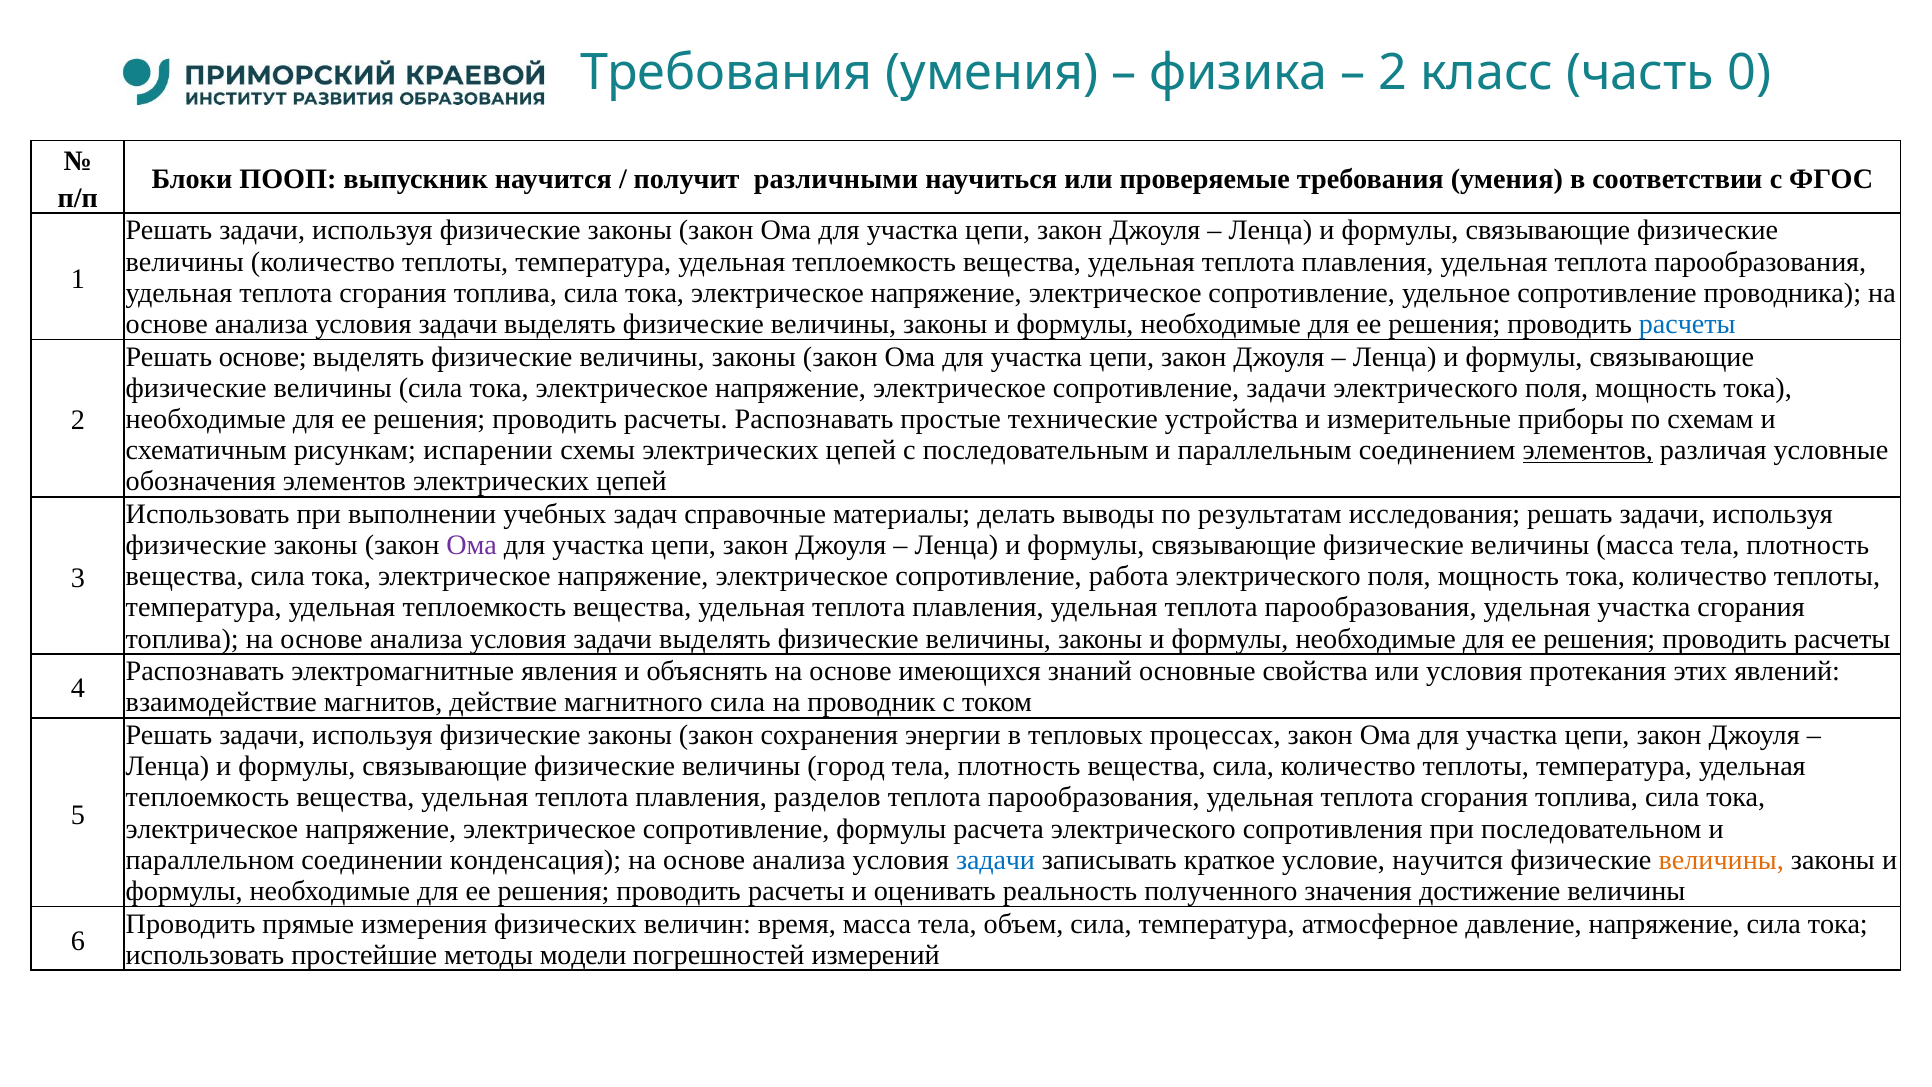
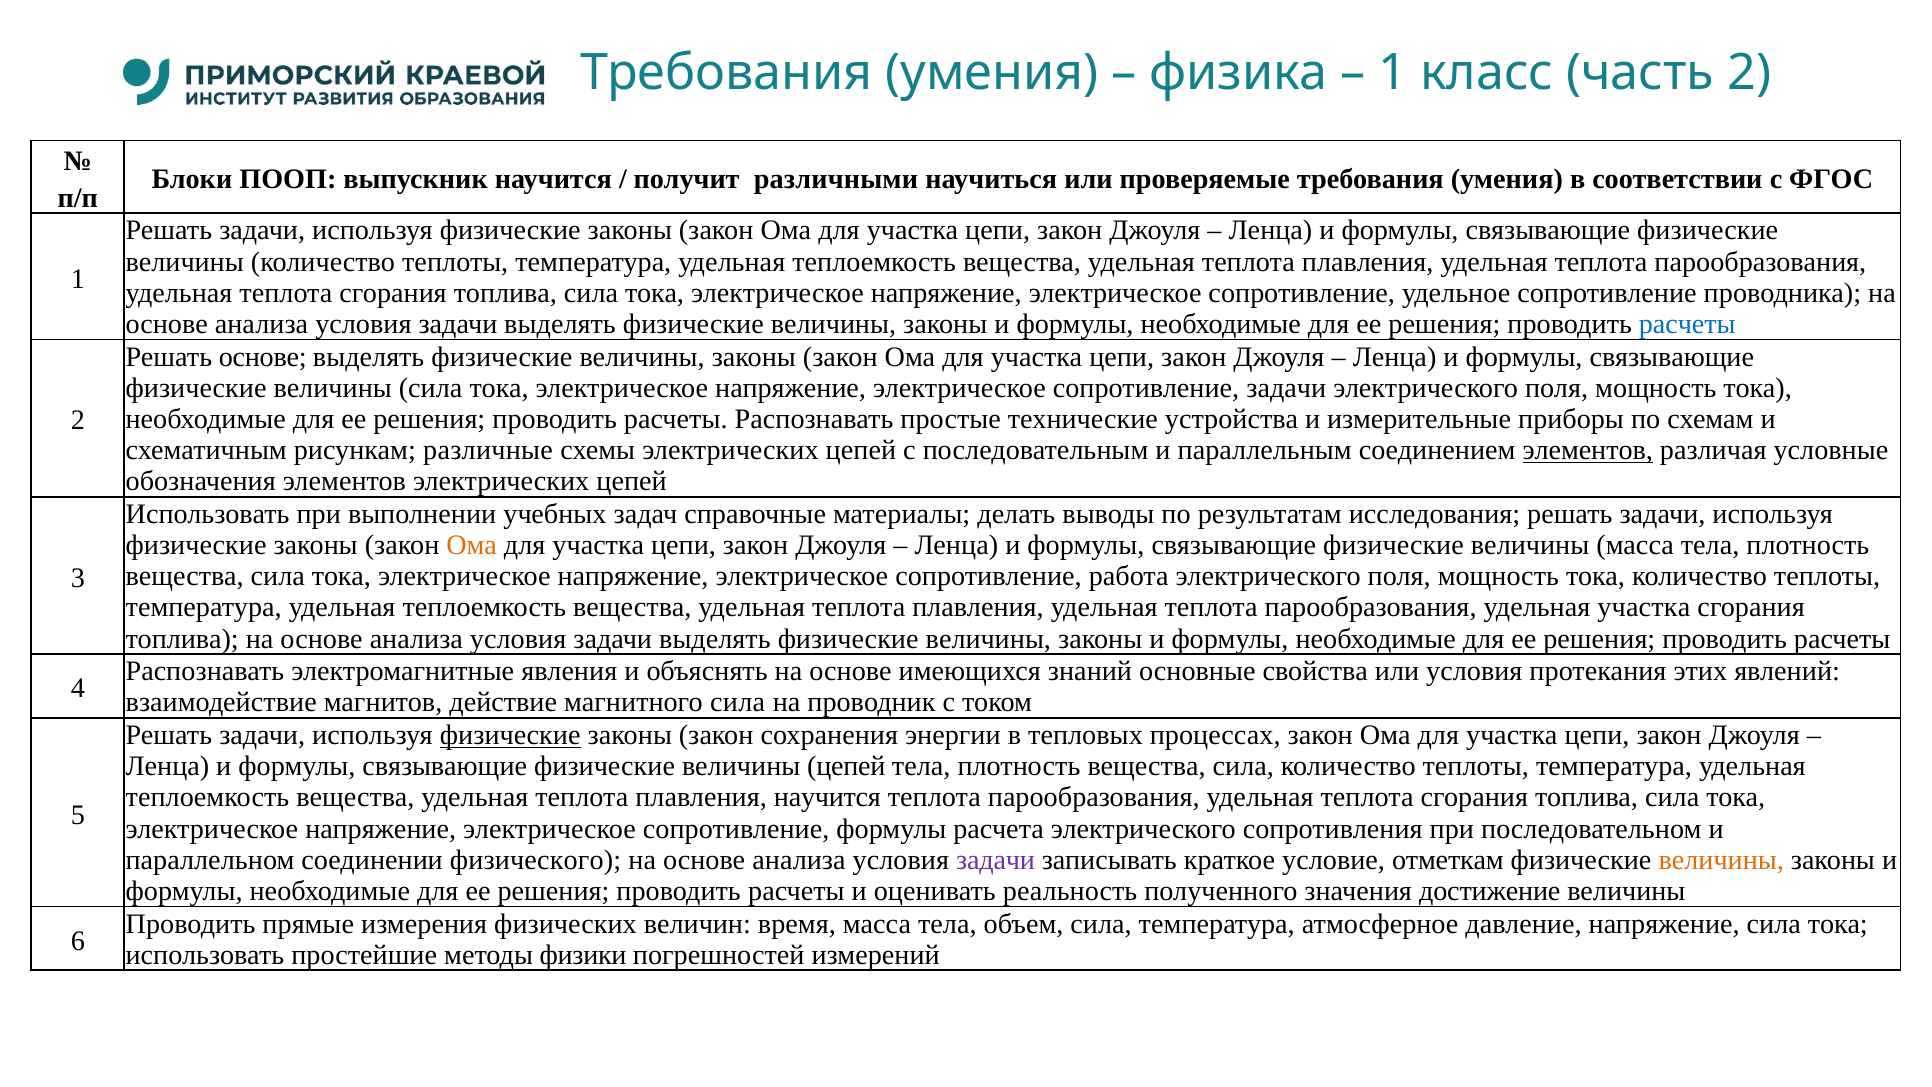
2: 2 -> 1 (1393, 73)
часть 0: 0 -> 2 (1749, 73)
испарении: испарении -> различные (488, 450)
Ома colour: purple -> orange (472, 545)
физические underline: none -> present (510, 735)
величины город: город -> цепей (846, 766)
плавления разделов: разделов -> научится (827, 797)
конденсация: конденсация -> физического (536, 860)
задачи colour: blue -> purple (995, 860)
условие научится: научится -> отметкам (1448, 860)
модели: модели -> физики (583, 955)
